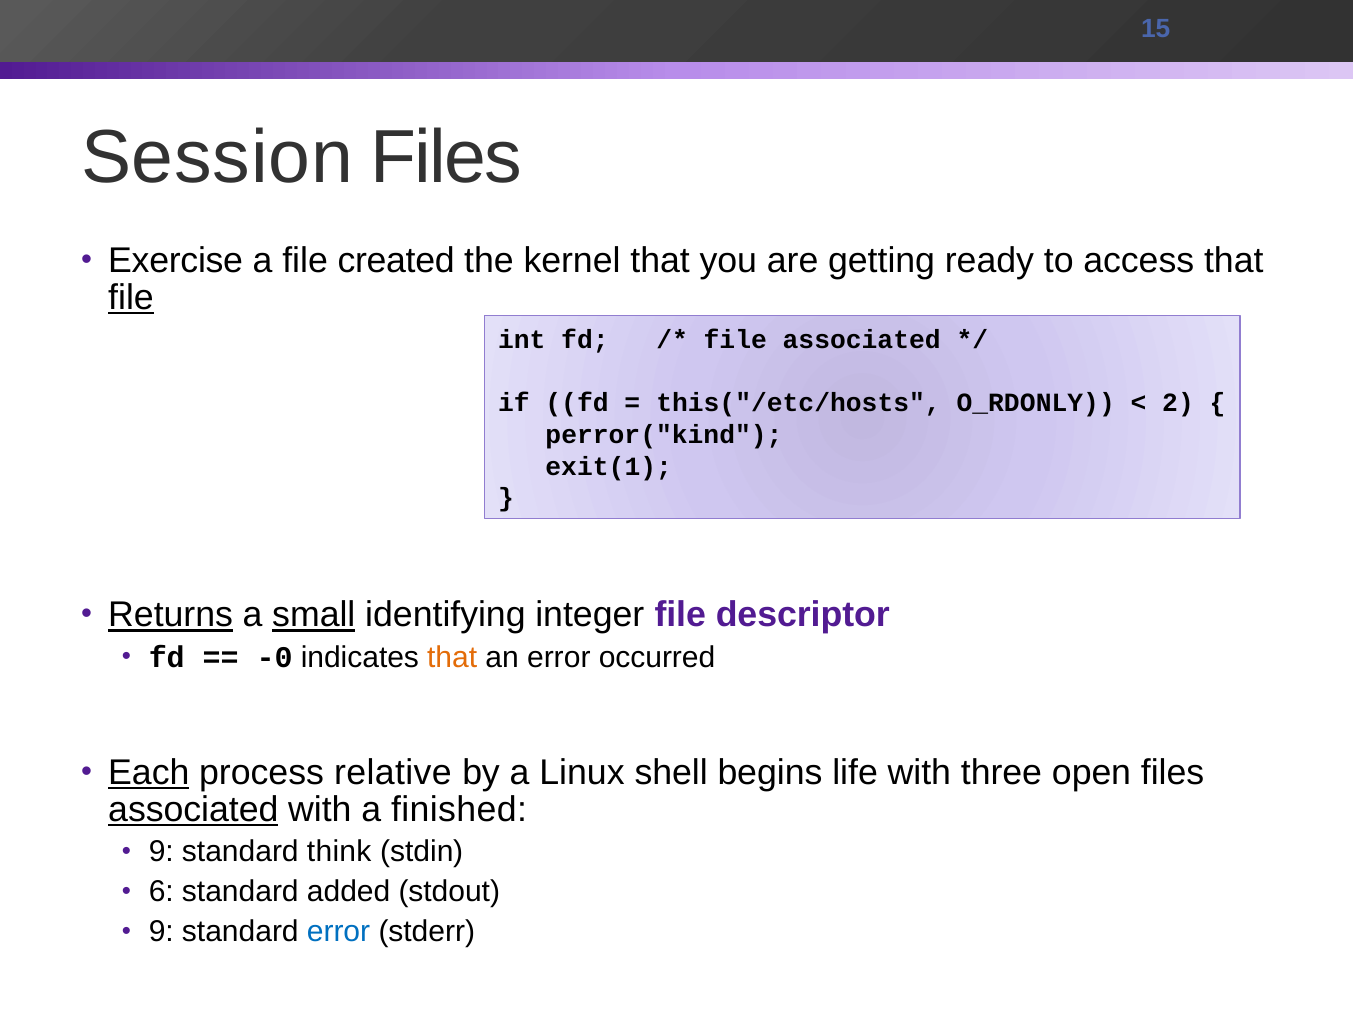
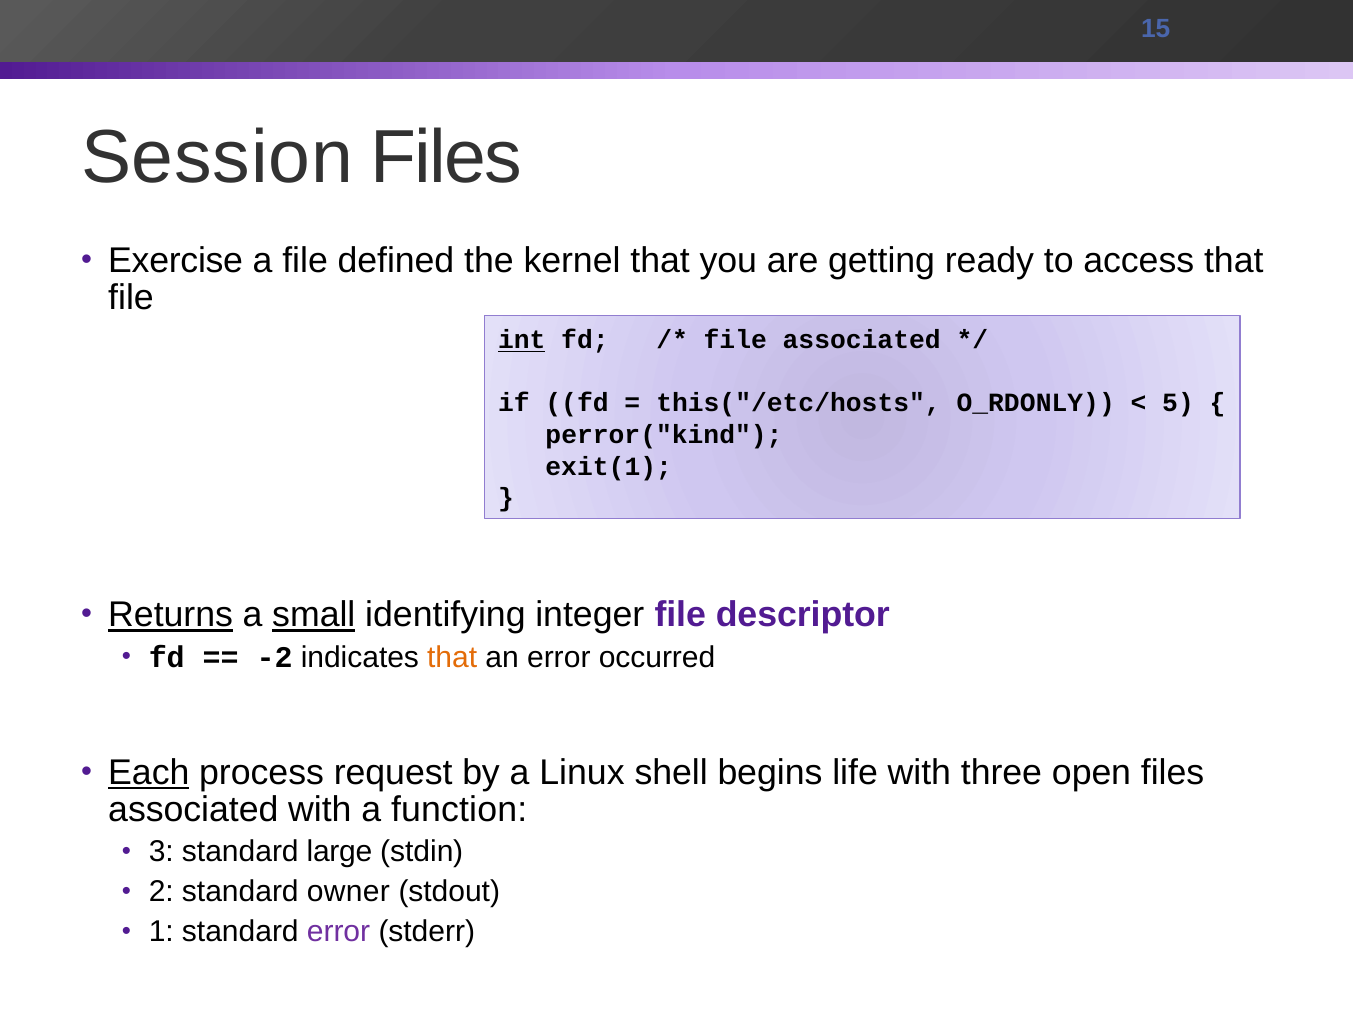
created: created -> defined (396, 261)
file underline: present -> none (131, 297)
int underline: none -> present (522, 340)
2: 2 -> 5 (1178, 403)
-0: -0 -> -2 (275, 658)
relative: relative -> request (393, 773)
associated underline: present -> none (193, 809)
finished: finished -> function (459, 809)
9: 9 -> 3 (161, 852)
think: think -> large (340, 852)
6: 6 -> 2 (161, 892)
added: added -> owner (348, 892)
9: 9 -> 1 (161, 932)
error colour: blue -> purple (339, 932)
